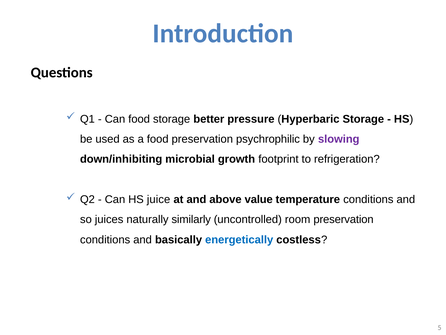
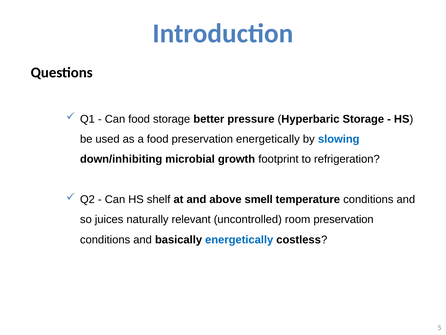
preservation psychrophilic: psychrophilic -> energetically (268, 139)
slowing colour: purple -> blue (339, 139)
juice: juice -> shelf (159, 199)
value: value -> smell (259, 199)
similarly: similarly -> relevant (191, 219)
